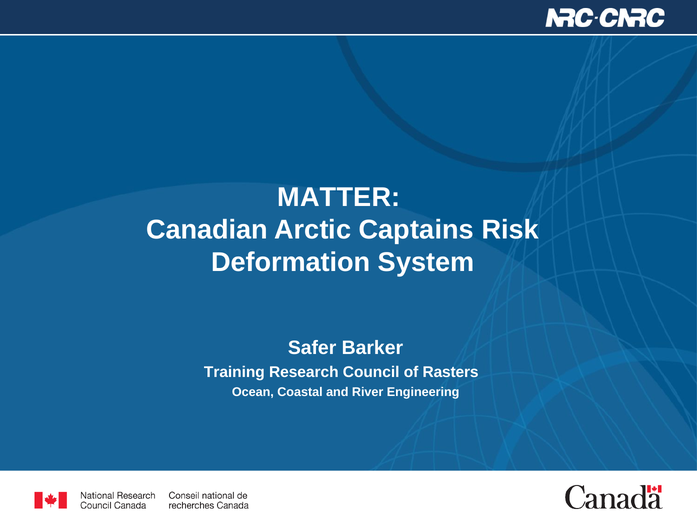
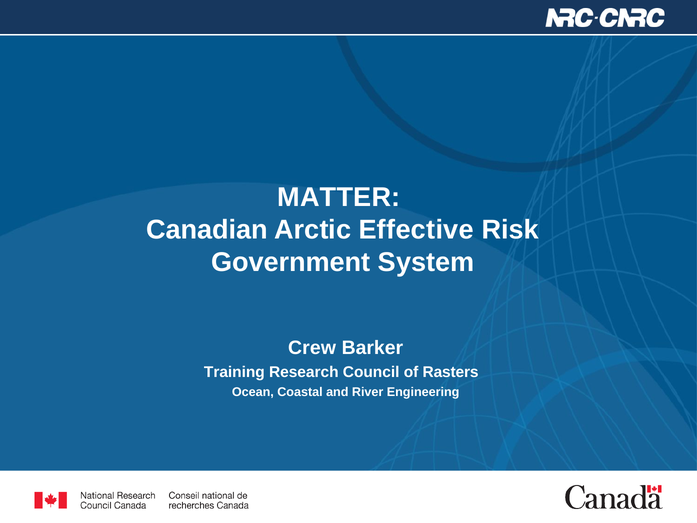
Captains: Captains -> Effective (416, 230)
Deformation: Deformation -> Government (291, 262)
Safer: Safer -> Crew (312, 348)
